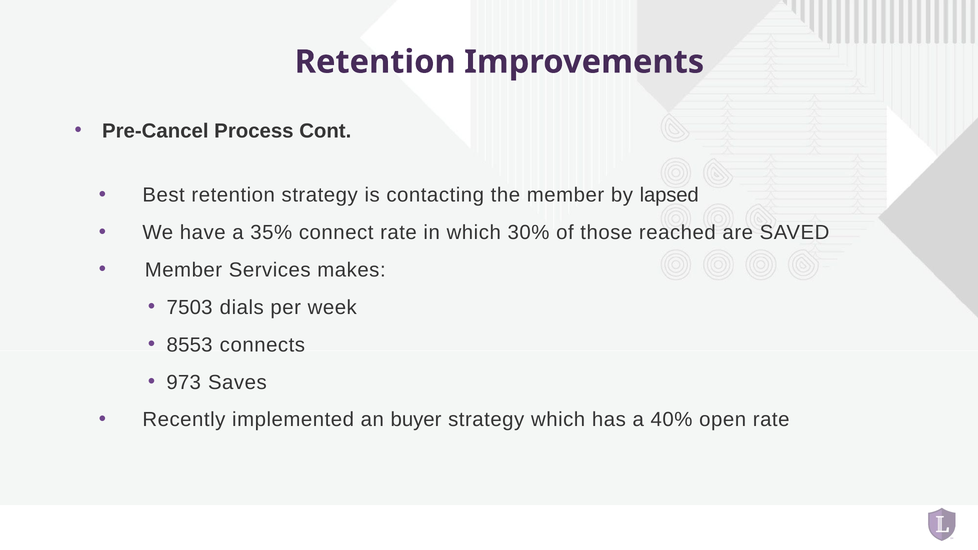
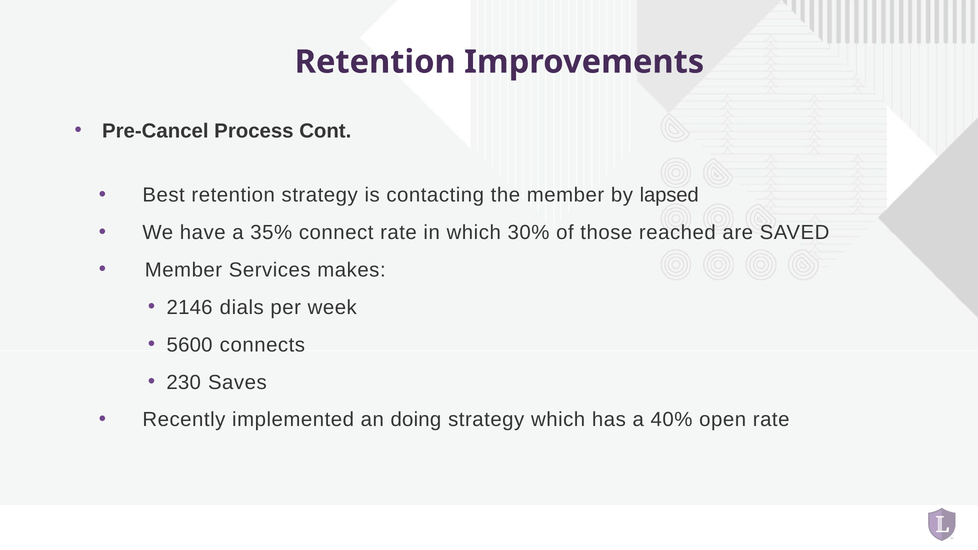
7503: 7503 -> 2146 (190, 308)
8553: 8553 -> 5600 (190, 345)
973: 973 -> 230 (184, 382)
buyer: buyer -> doing (416, 420)
